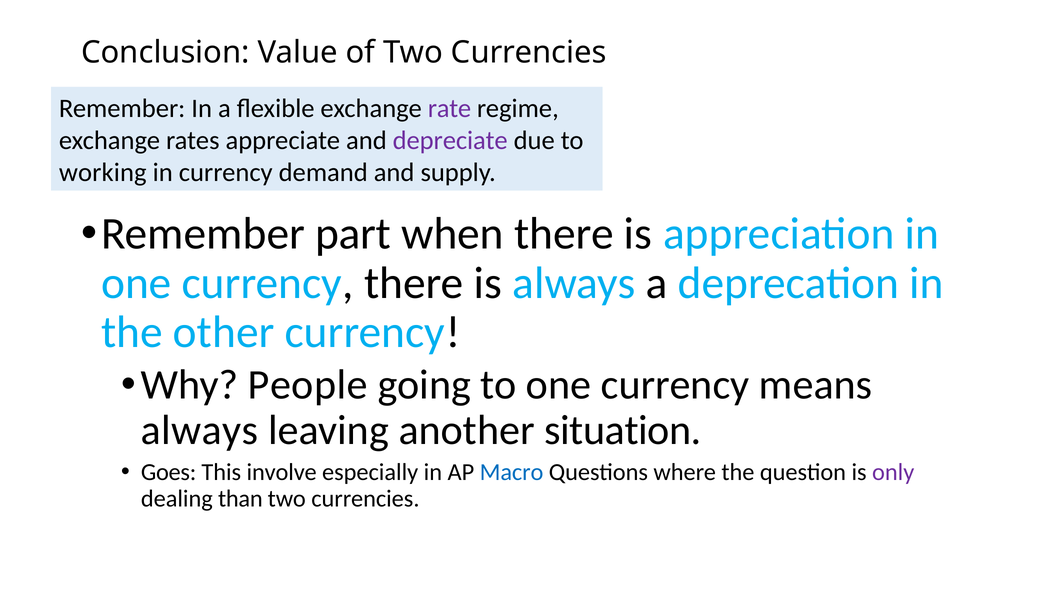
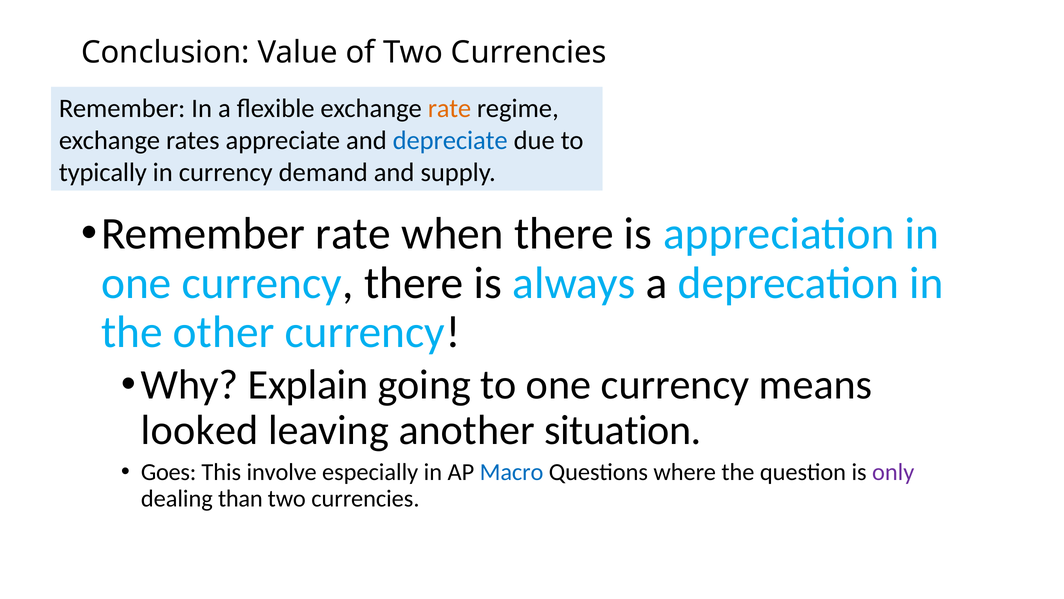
rate colour: purple -> orange (449, 109)
depreciate colour: purple -> blue (450, 140)
working: working -> typically (103, 172)
Remember part: part -> rate (353, 234)
People: People -> Explain (308, 385)
always: always -> looked (200, 430)
